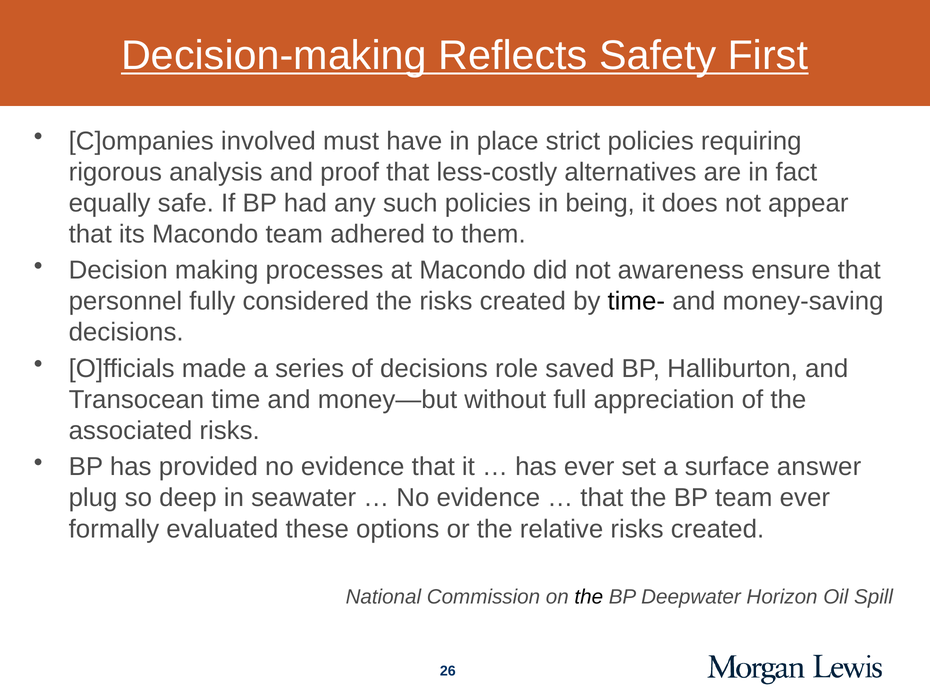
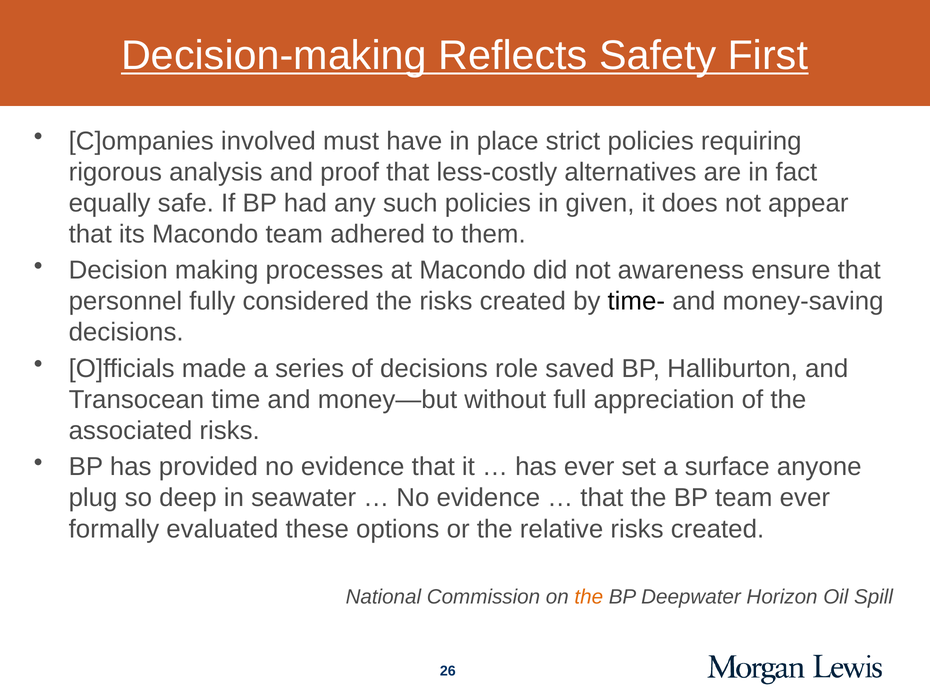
being: being -> given (600, 203)
answer: answer -> anyone (819, 467)
the colour: black -> orange (589, 596)
